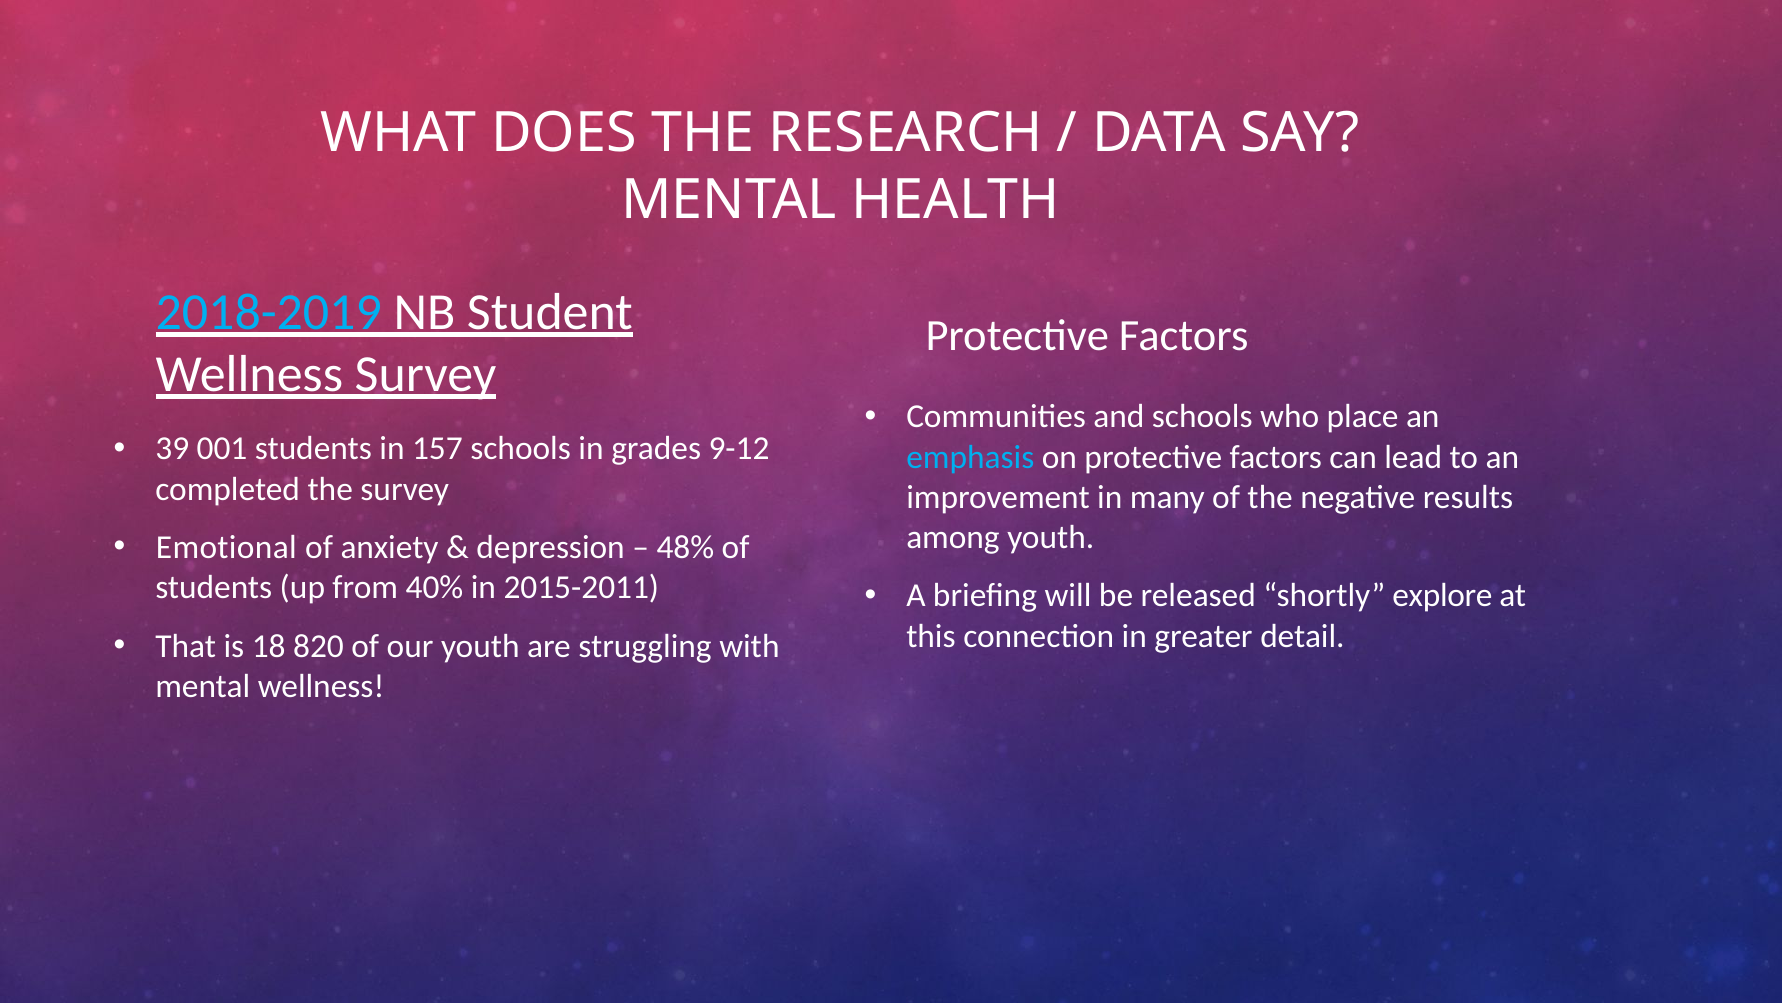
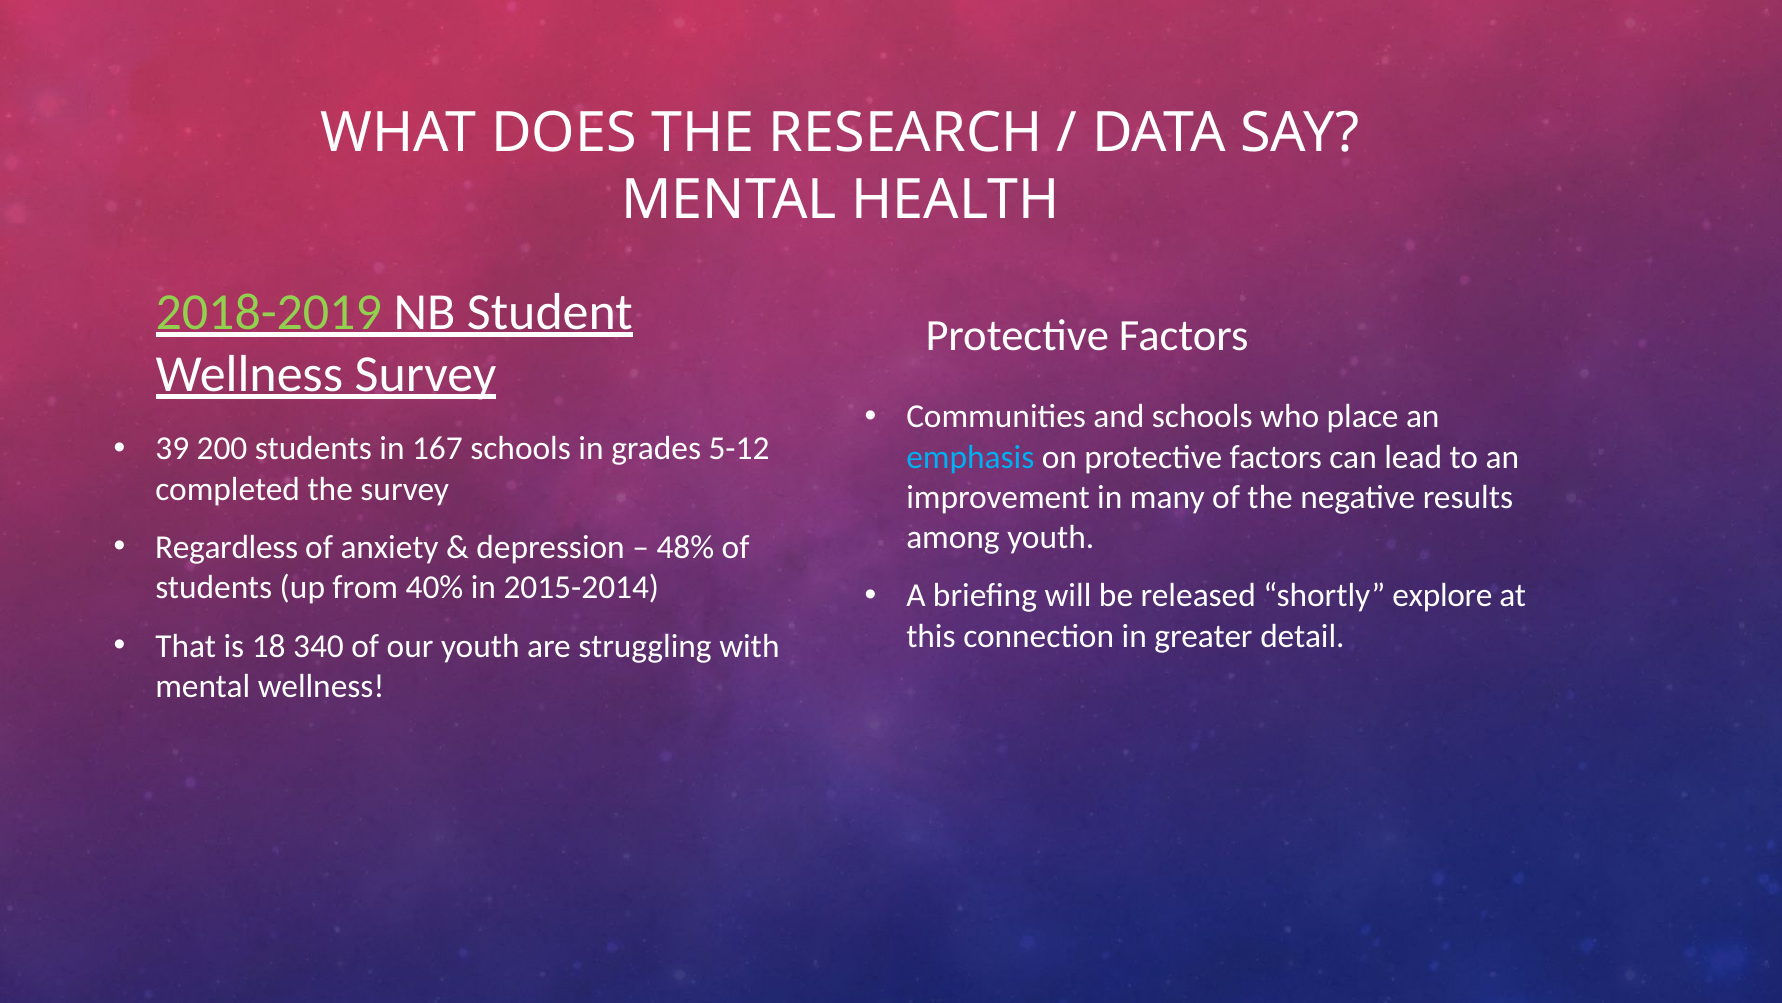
2018-2019 colour: light blue -> light green (269, 312)
001: 001 -> 200 (222, 449)
157: 157 -> 167 (437, 449)
9-12: 9-12 -> 5-12 (739, 449)
Emotional: Emotional -> Regardless (227, 547)
2015-2011: 2015-2011 -> 2015-2014 (581, 587)
820: 820 -> 340 (318, 646)
